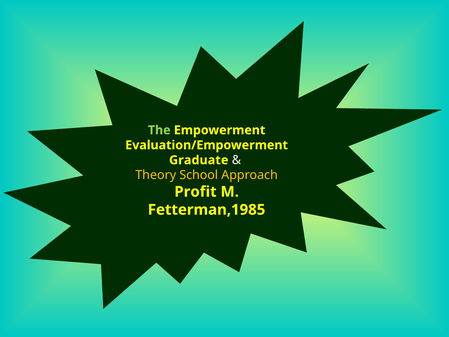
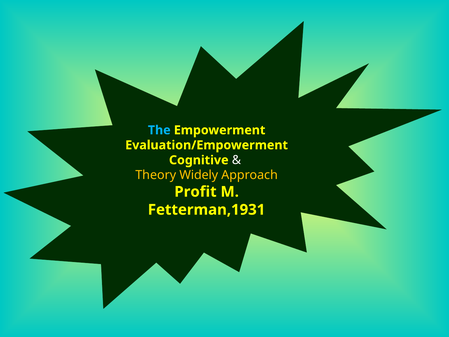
The colour: light green -> light blue (159, 130)
Graduate: Graduate -> Cognitive (199, 160)
School: School -> Widely (199, 175)
Fetterman,1985: Fetterman,1985 -> Fetterman,1931 (207, 210)
